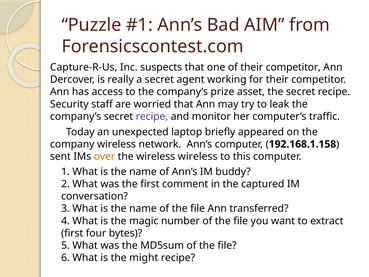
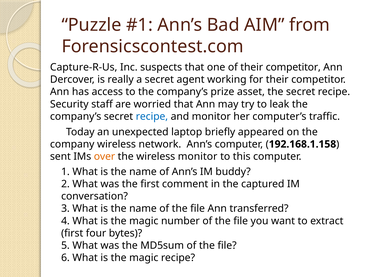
recipe colour: purple -> blue (152, 116)
wireless wireless: wireless -> monitor (198, 156)
might: might -> magic (144, 258)
